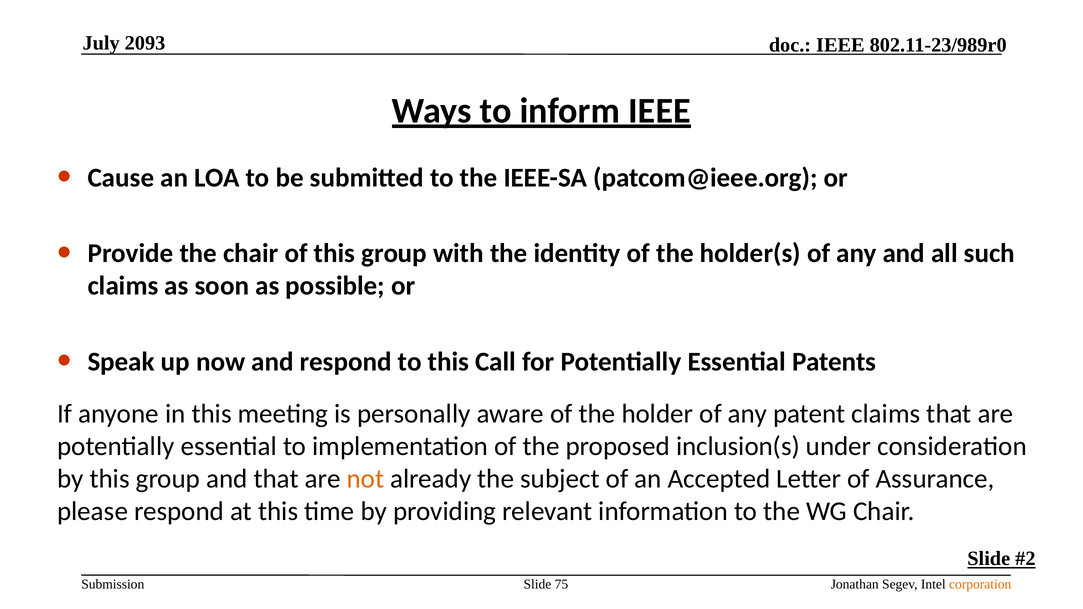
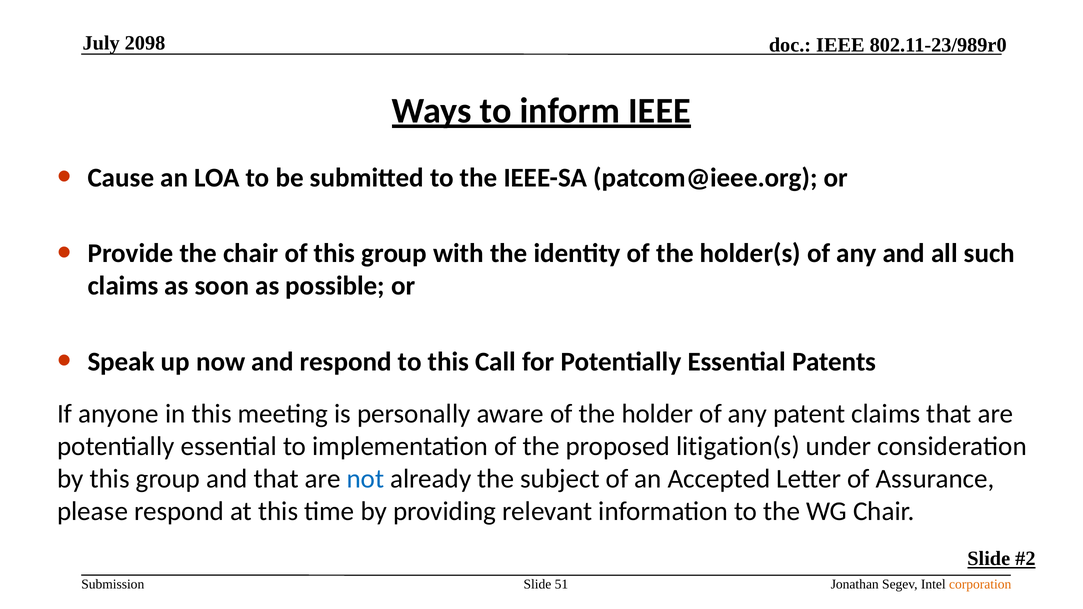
2093: 2093 -> 2098 (145, 43)
inclusion(s: inclusion(s -> litigation(s (738, 446)
not colour: orange -> blue (365, 479)
75: 75 -> 51 (561, 584)
